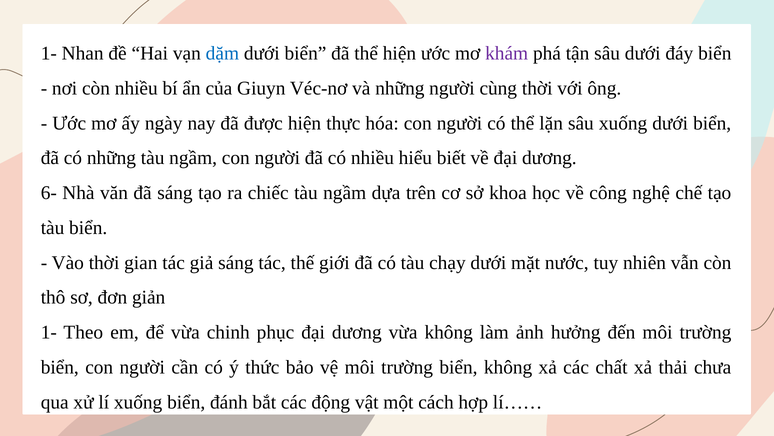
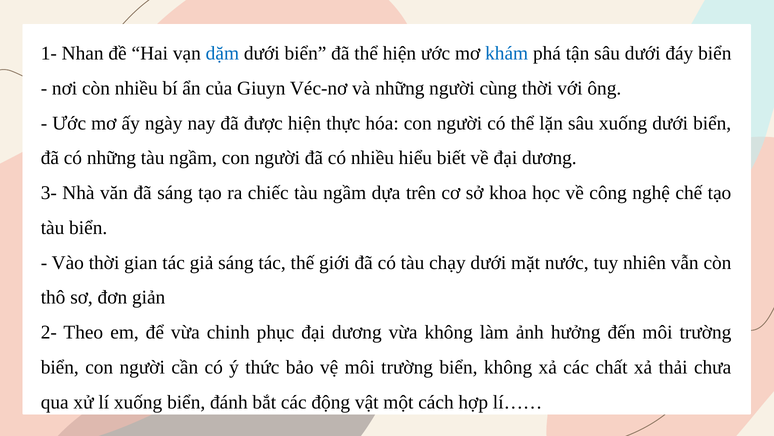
khám colour: purple -> blue (507, 53)
6-: 6- -> 3- (49, 193)
1-: 1- -> 2- (49, 332)
